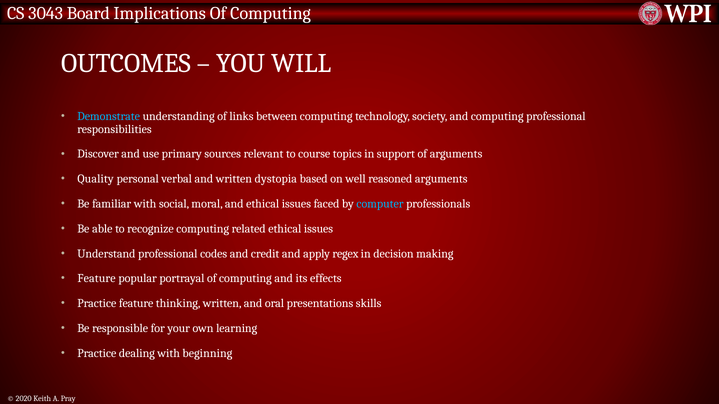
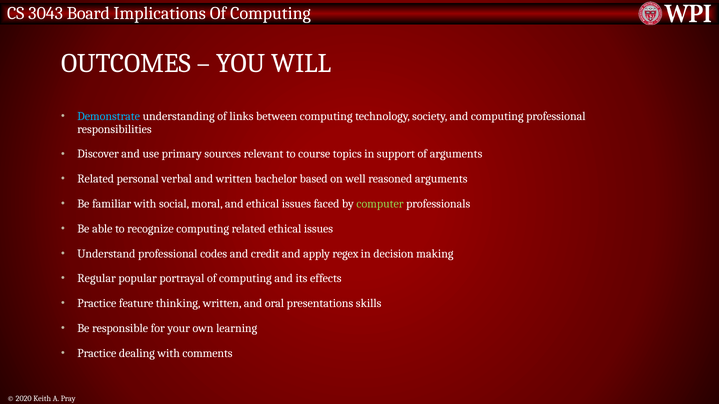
Quality: Quality -> Related (96, 179)
dystopia: dystopia -> bachelor (276, 179)
computer colour: light blue -> light green (380, 204)
Feature: Feature -> Regular (97, 279)
beginning: beginning -> comments (207, 353)
